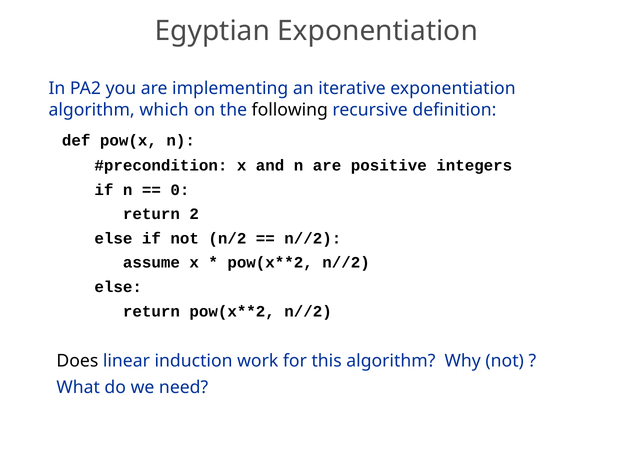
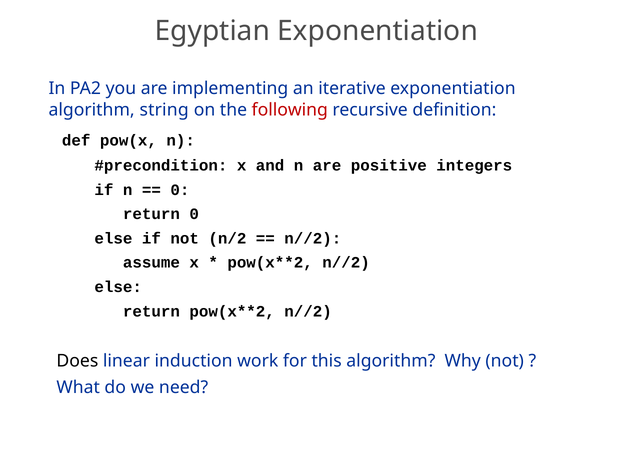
which: which -> string (164, 110)
following colour: black -> red (290, 110)
return 2: 2 -> 0 (194, 214)
